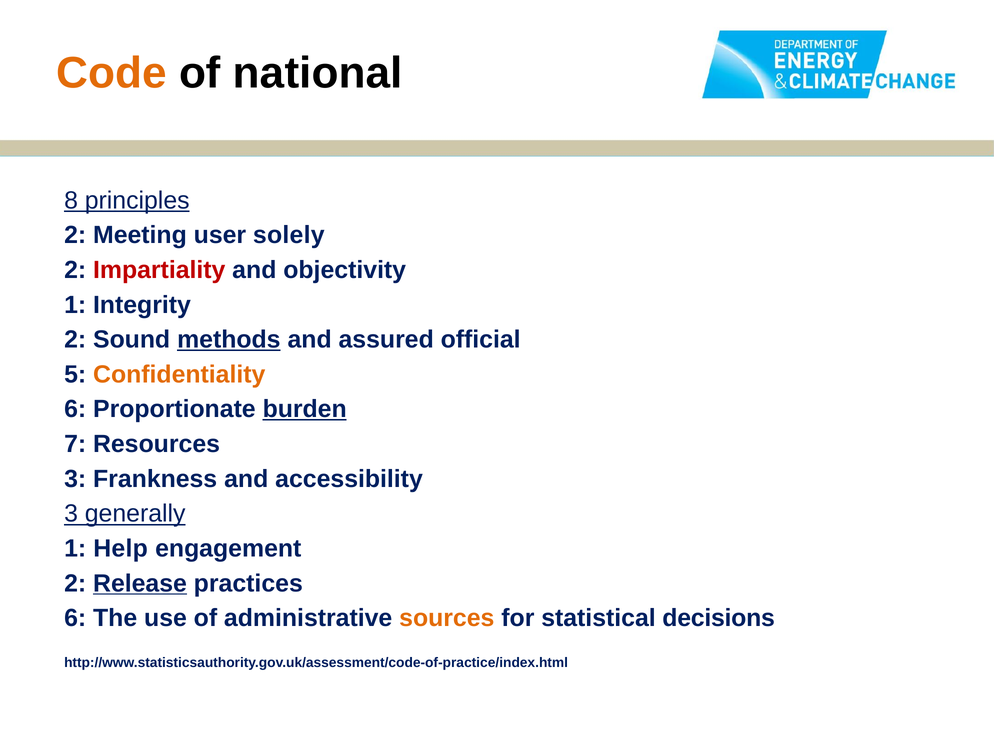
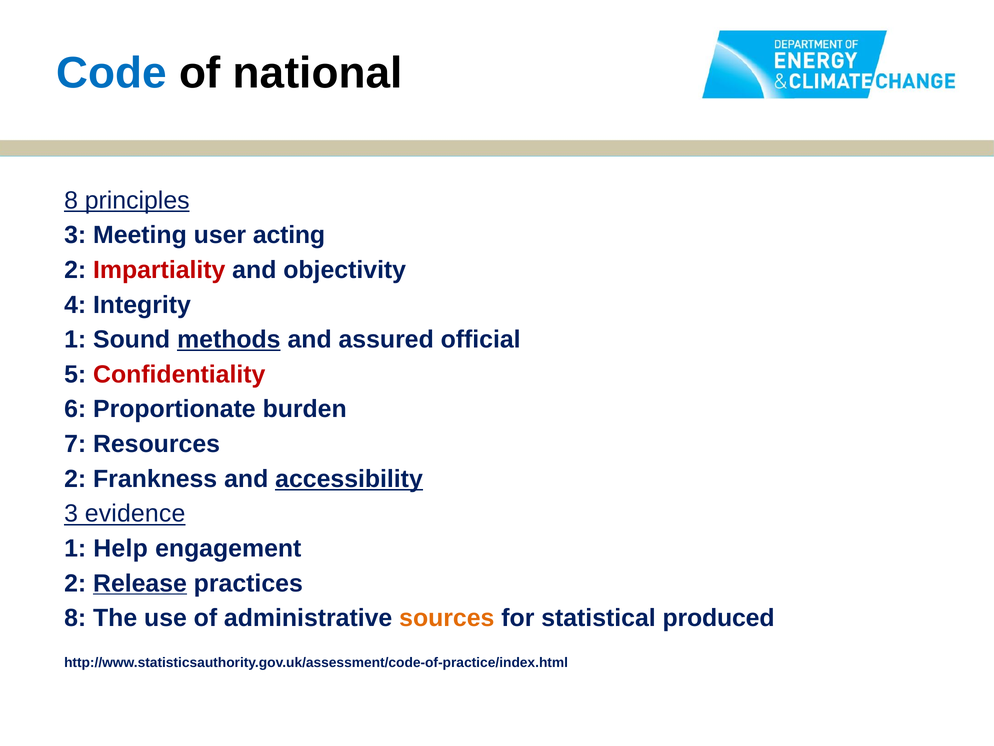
Code colour: orange -> blue (112, 73)
2: 2 -> 3 (75, 235)
solely: solely -> acting (289, 235)
1: 1 -> 4 (75, 305)
2: 2 -> 1 (75, 339)
Confidentiality colour: orange -> red (179, 374)
burden underline: present -> none (305, 409)
3: 3 -> 2 (75, 479)
accessibility underline: none -> present (349, 479)
generally: generally -> evidence (135, 513)
6: 6 -> 8 (75, 618)
decisions: decisions -> produced (719, 618)
